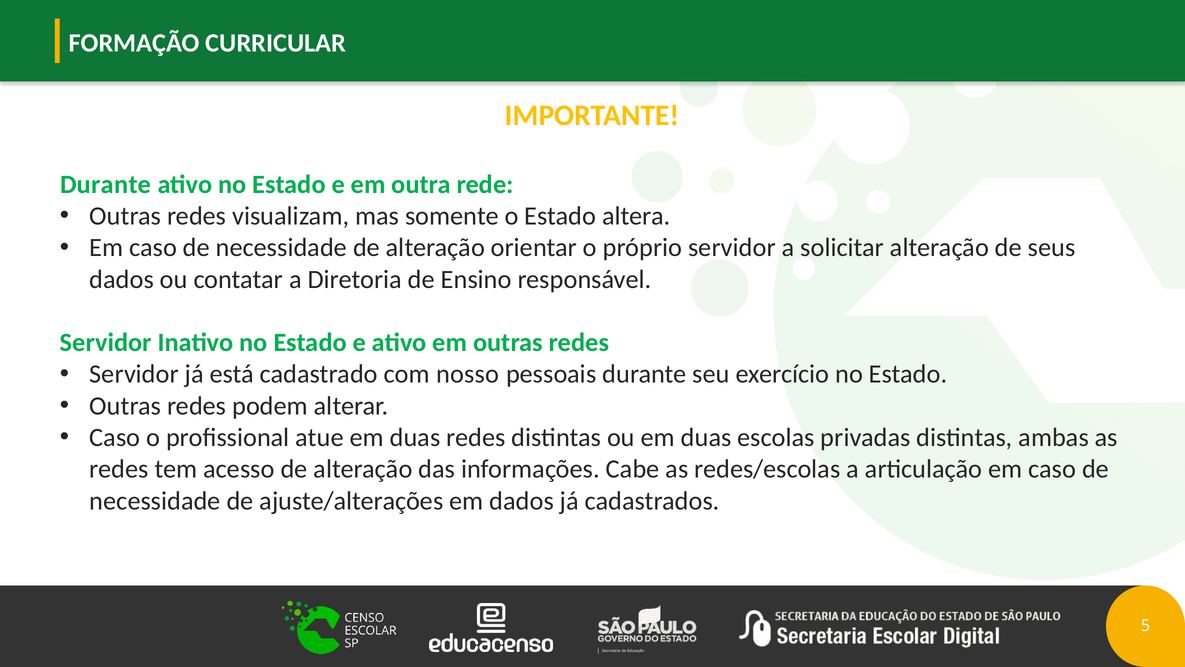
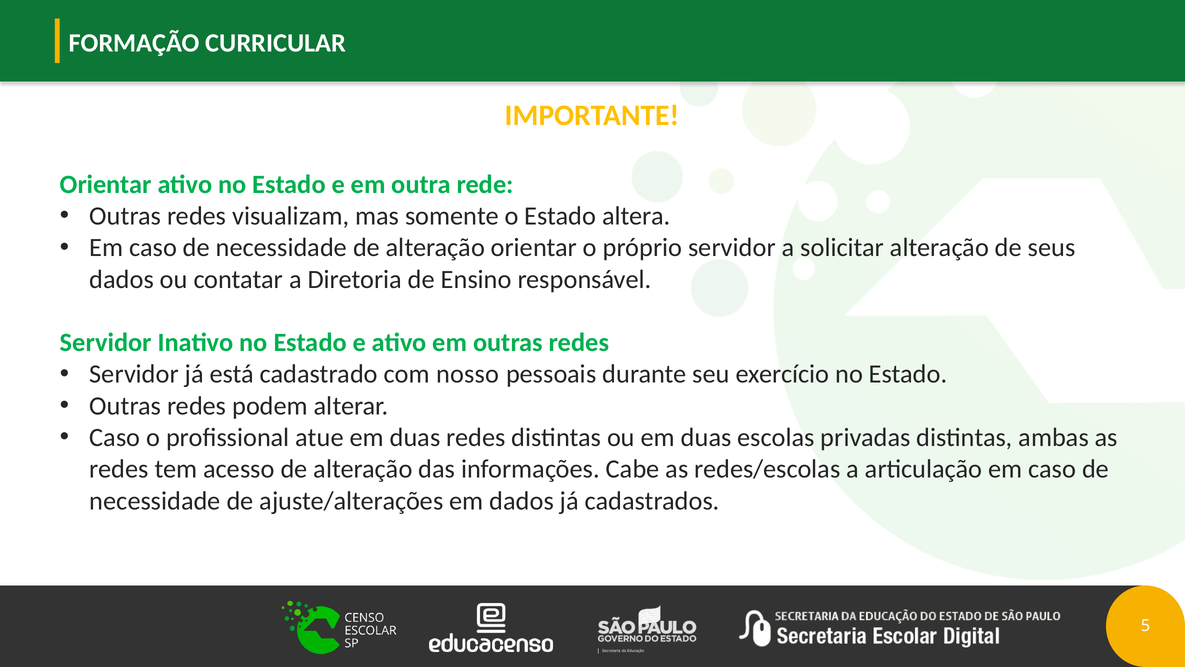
Durante: Durante -> Orientar (106, 184)
